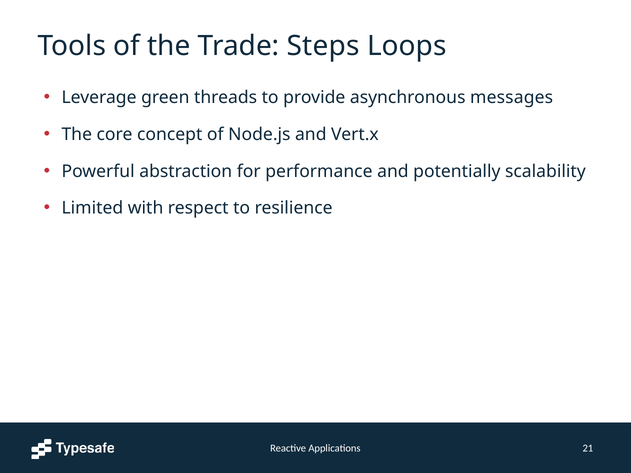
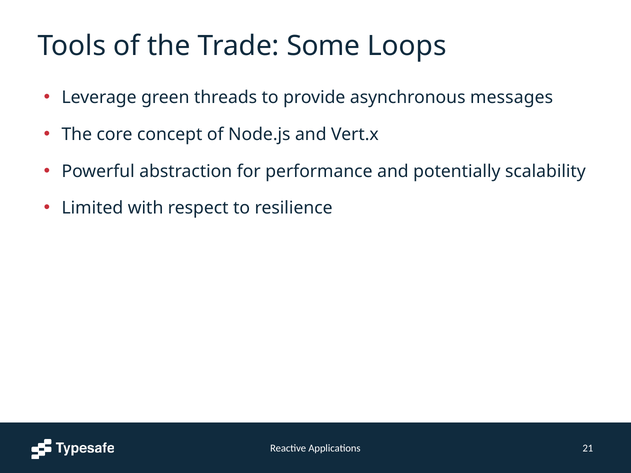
Steps: Steps -> Some (323, 46)
